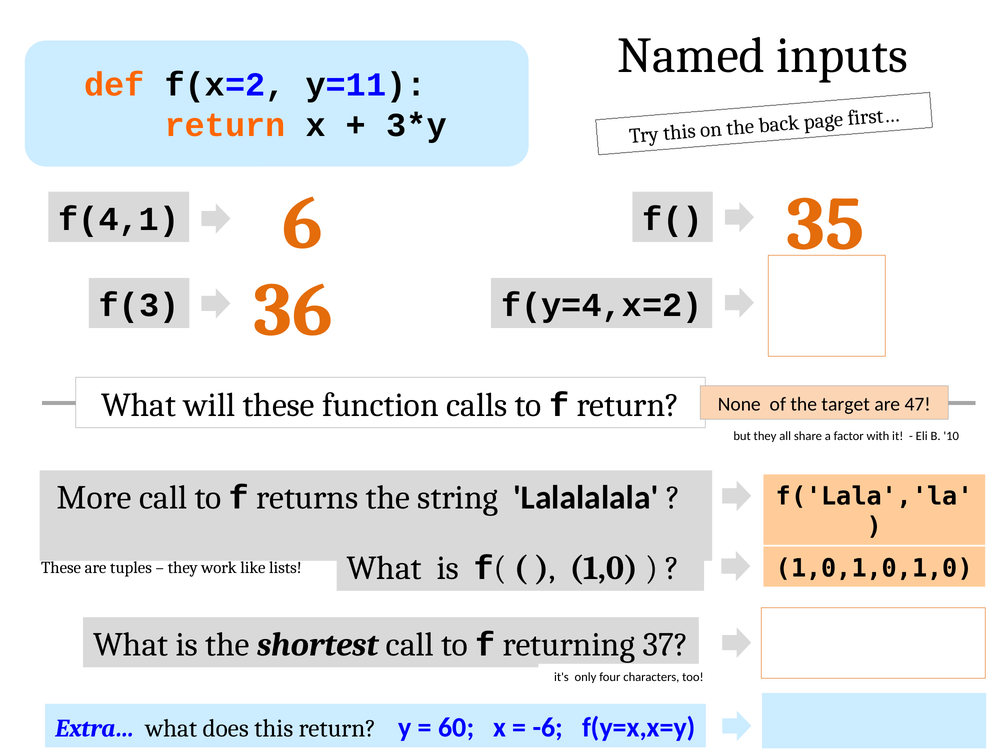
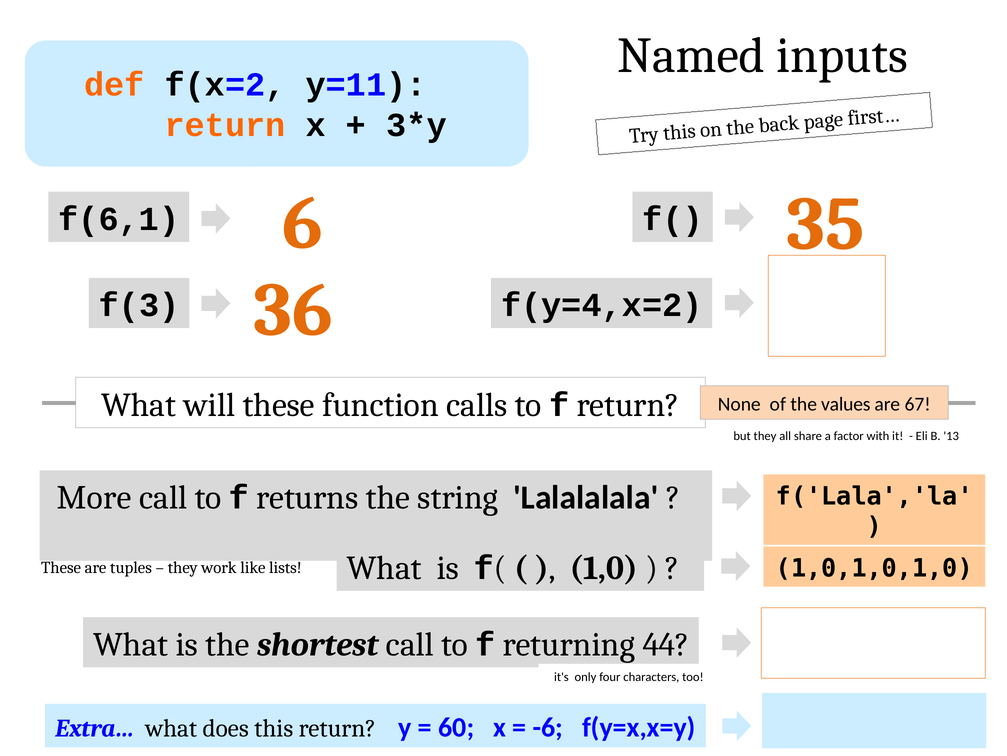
f(4,1: f(4,1 -> f(6,1 (119, 219)
target: target -> values (846, 404)
47: 47 -> 67 (918, 404)
10: 10 -> 13 (951, 436)
37: 37 -> 44 (666, 644)
